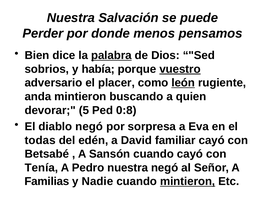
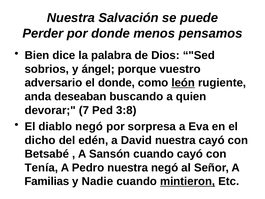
palabra underline: present -> none (111, 55)
había: había -> ángel (98, 69)
vuestro underline: present -> none (180, 69)
el placer: placer -> donde (116, 83)
anda mintieron: mintieron -> deseaban (80, 96)
5: 5 -> 7 (84, 110)
0:8: 0:8 -> 3:8 (126, 110)
todas: todas -> dicho (40, 140)
David familiar: familiar -> nuestra (175, 140)
